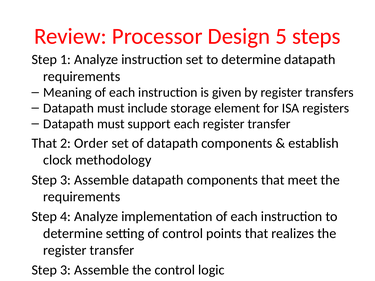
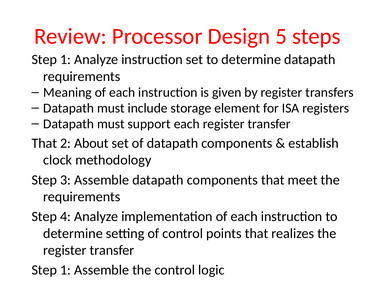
Order: Order -> About (91, 143)
3: 3 -> 1 (66, 270)
